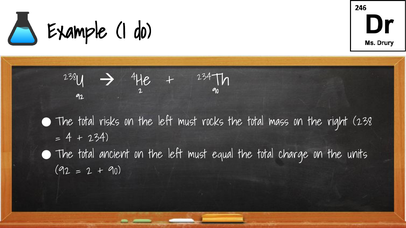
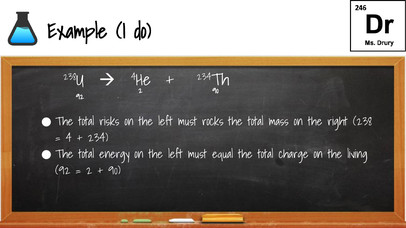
ancient: ancient -> energy (114, 155)
units: units -> living (357, 155)
